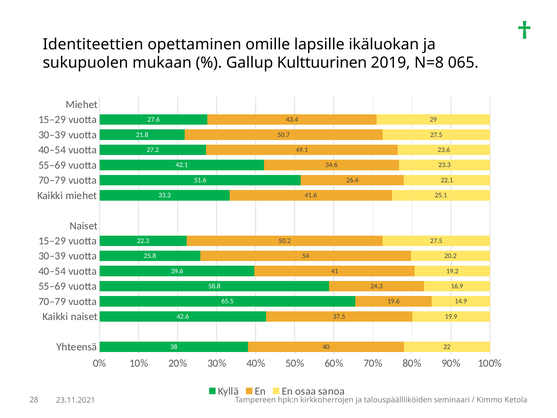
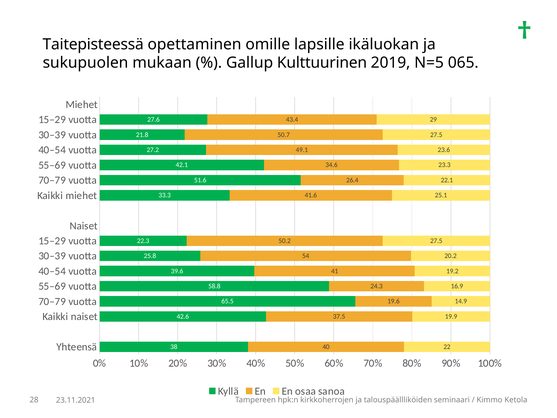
Identiteettien: Identiteettien -> Taitepisteessä (93, 44)
N=8: N=8 -> N=5 (429, 63)
